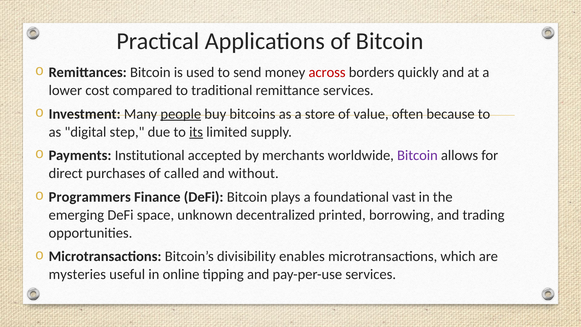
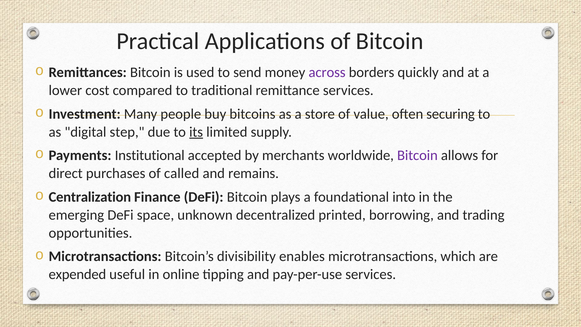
across colour: red -> purple (327, 72)
people underline: present -> none (181, 114)
because: because -> securing (451, 114)
without: without -> remains (254, 173)
Programmers: Programmers -> Centralization (90, 197)
vast: vast -> into (404, 197)
mysteries: mysteries -> expended (77, 274)
